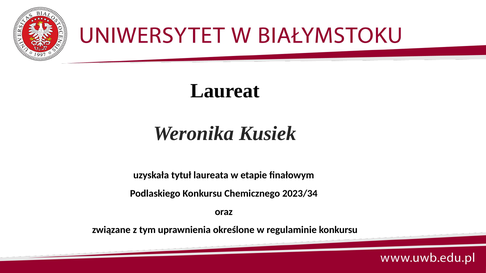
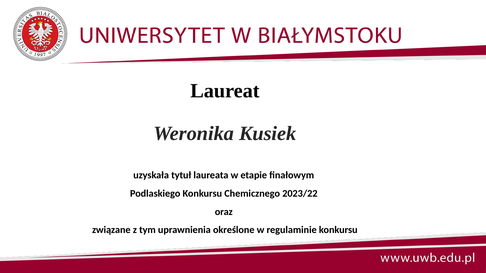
2023/34: 2023/34 -> 2023/22 (300, 194)
